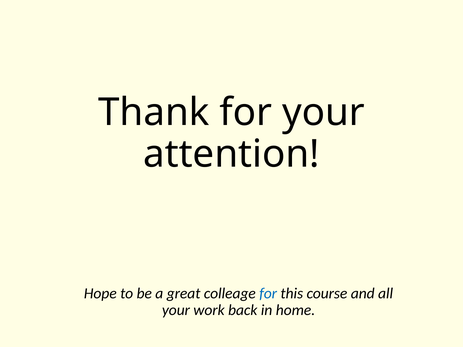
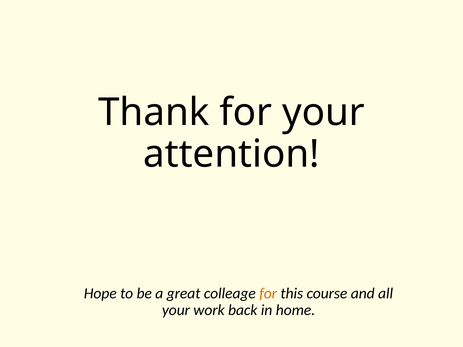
for colour: blue -> orange (268, 294)
